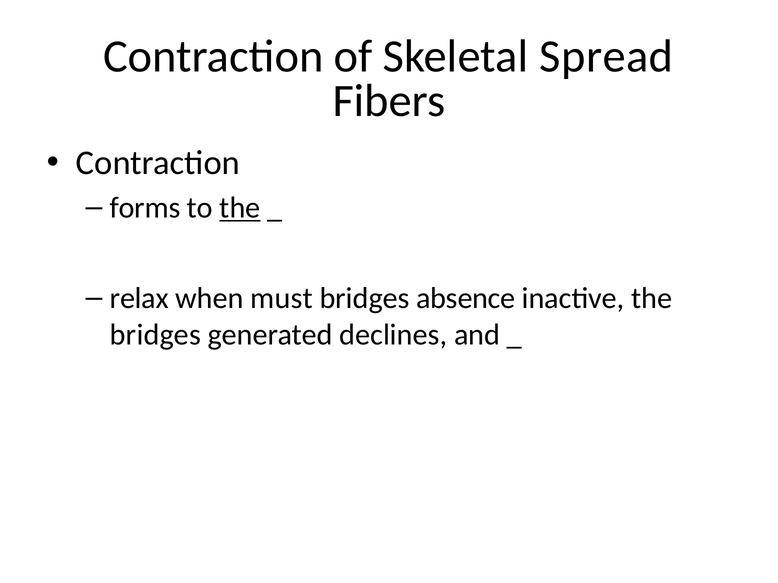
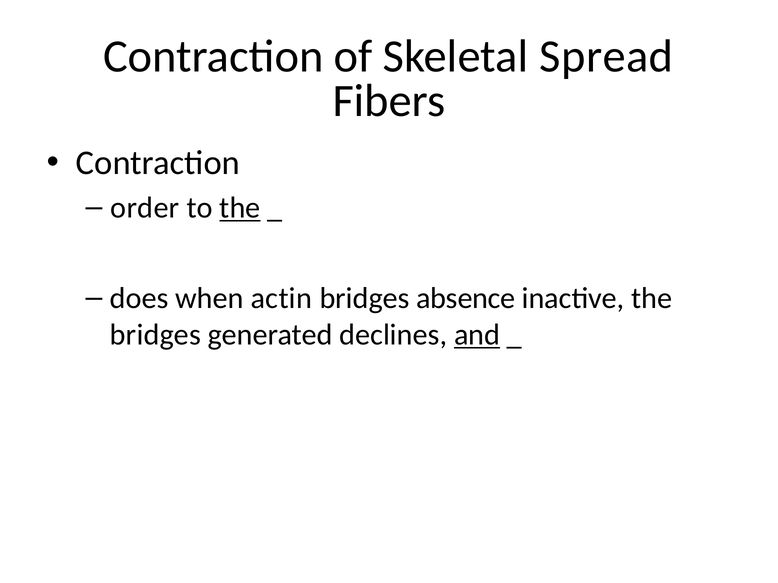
forms: forms -> order (145, 208)
relax: relax -> does (139, 299)
must: must -> actin (281, 299)
and underline: none -> present (477, 335)
